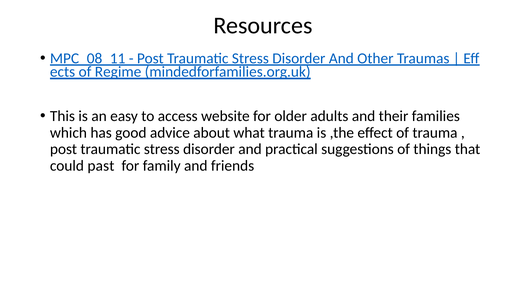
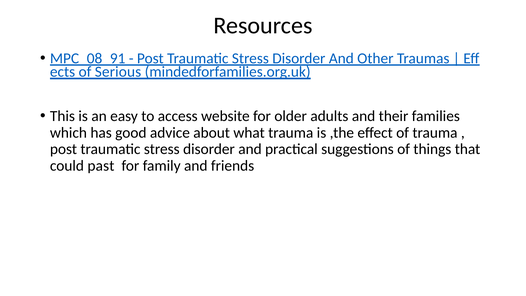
MPC_08_11: MPC_08_11 -> MPC_08_91 (88, 58)
Regime: Regime -> Serious (118, 72)
